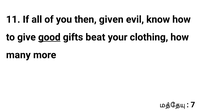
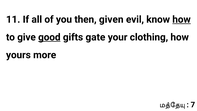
how underline: none -> present (182, 19)
beat: beat -> gate (95, 37)
many: many -> yours (18, 55)
